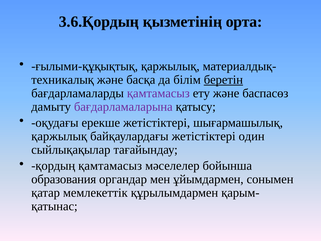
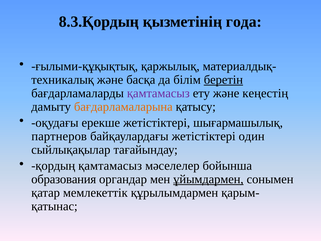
3.6.Қордың: 3.6.Қордың -> 8.3.Қордың (99, 22)
орта: орта -> года (244, 22)
баспасөз: баспасөз -> кеңестің (265, 93)
бағдарламаларына colour: purple -> orange (123, 107)
қаржылық: қаржылық -> партнеров (59, 136)
ұйымдармен underline: none -> present (208, 179)
